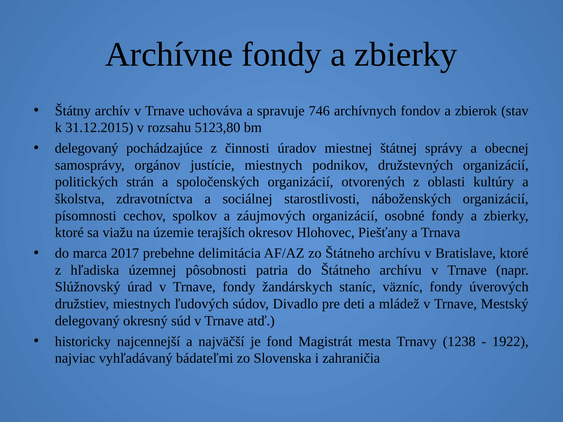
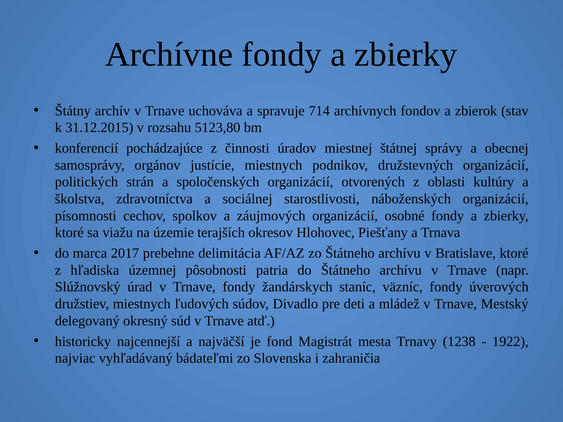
746: 746 -> 714 (319, 111)
delegovaný: delegovaný -> konferencií (87, 148)
